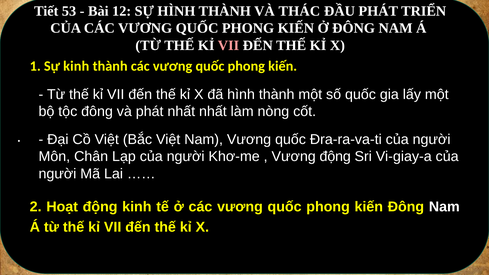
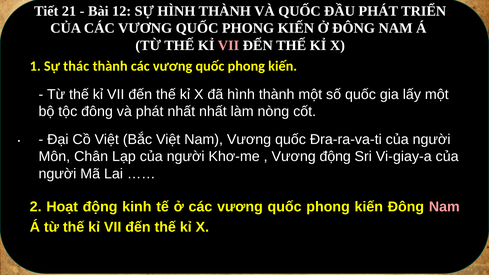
53: 53 -> 21 (69, 11)
VÀ THÁC: THÁC -> QUỐC (300, 11)
Sự kinh: kinh -> thác (76, 66)
Nam colour: white -> pink (444, 207)
